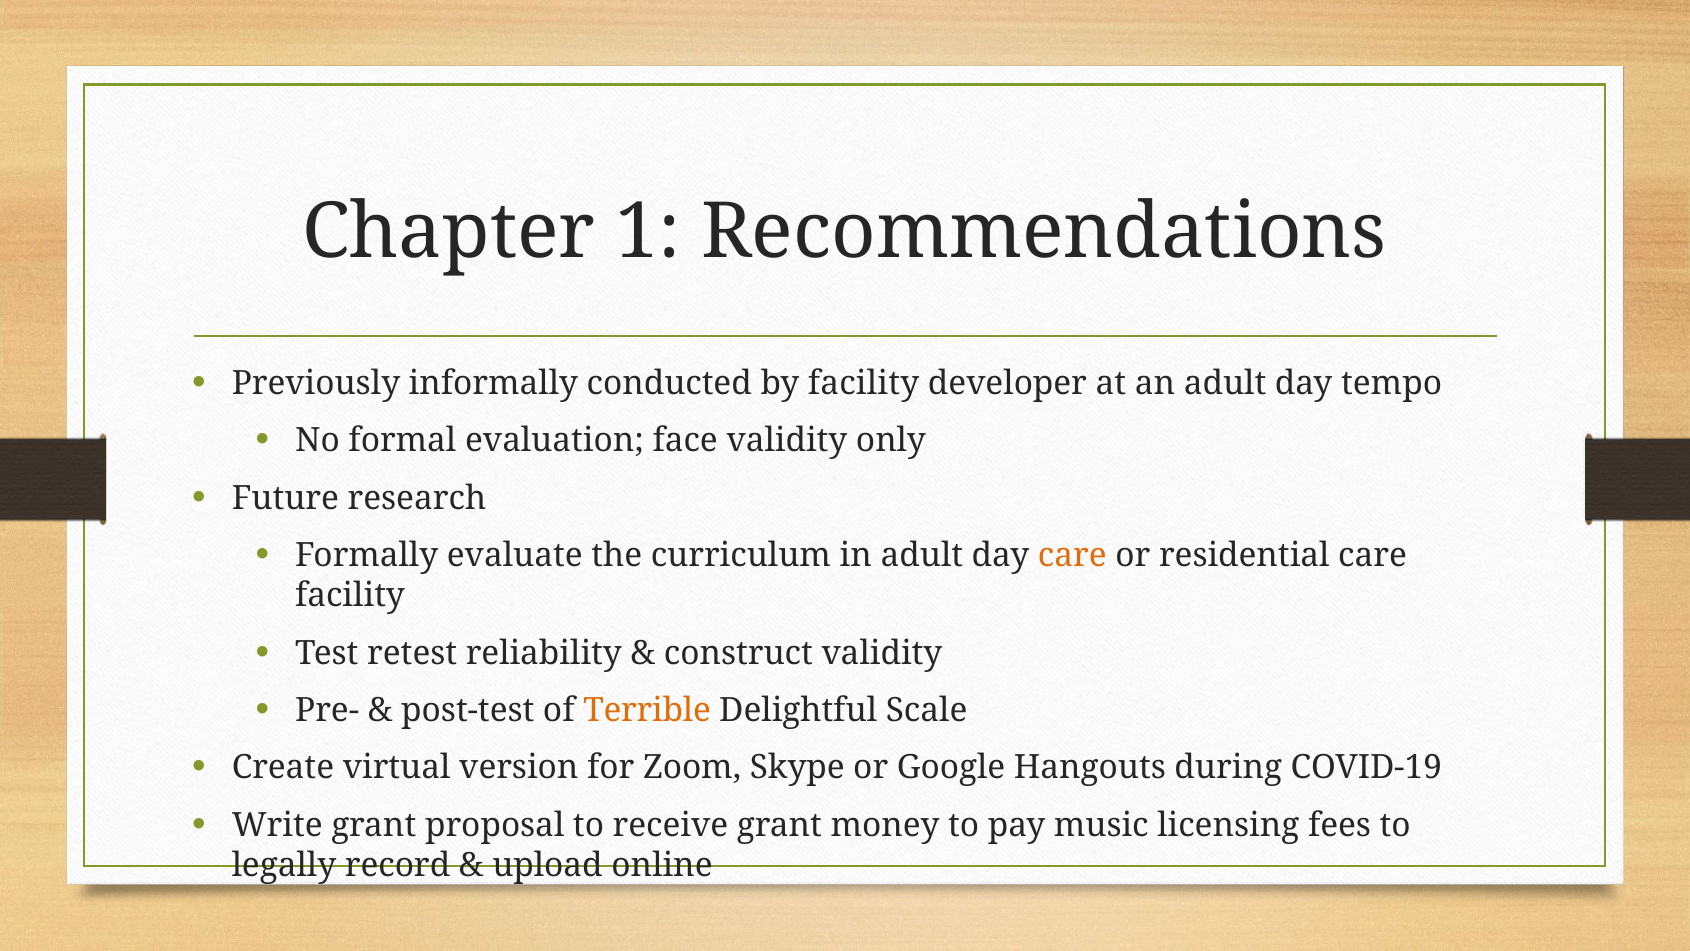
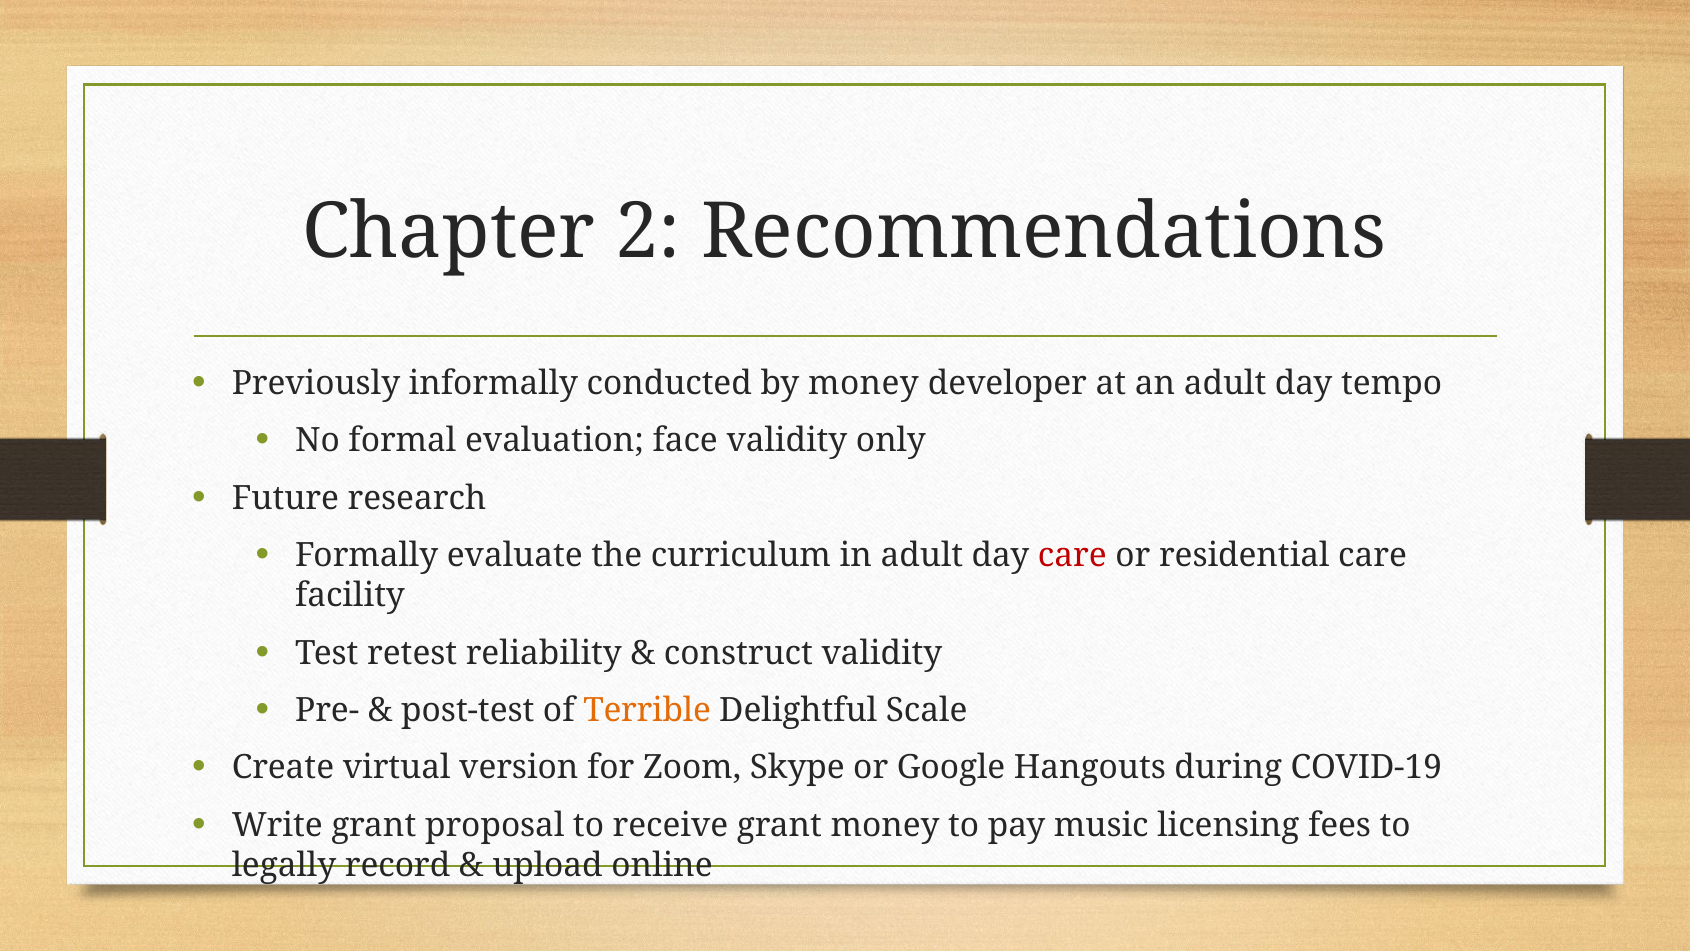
1: 1 -> 2 (648, 232)
by facility: facility -> money (863, 383)
care colour: orange -> red (1072, 555)
